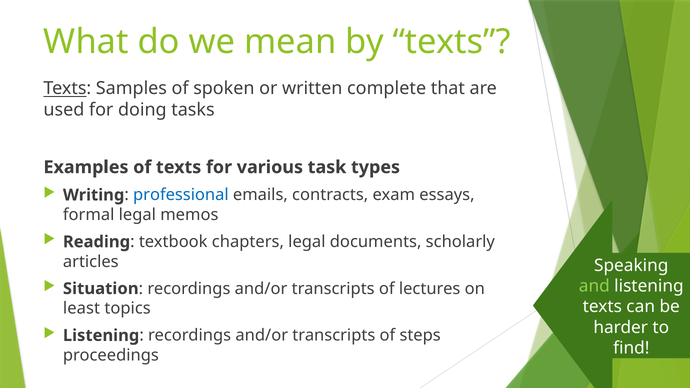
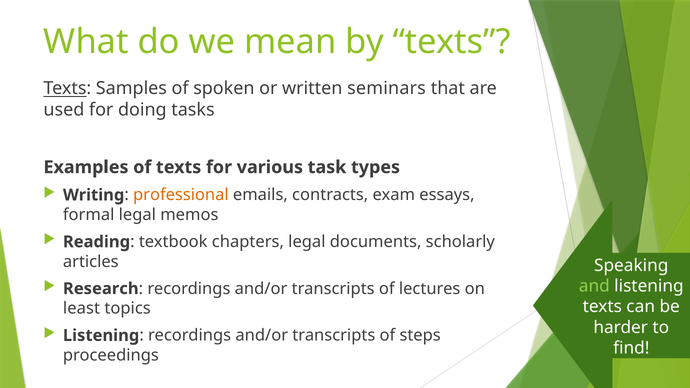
complete: complete -> seminars (387, 88)
professional colour: blue -> orange (181, 195)
Situation: Situation -> Research (101, 289)
